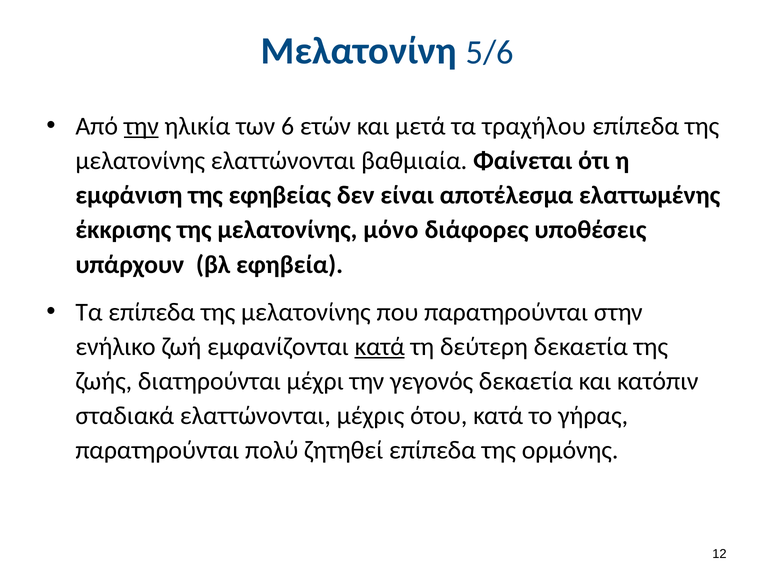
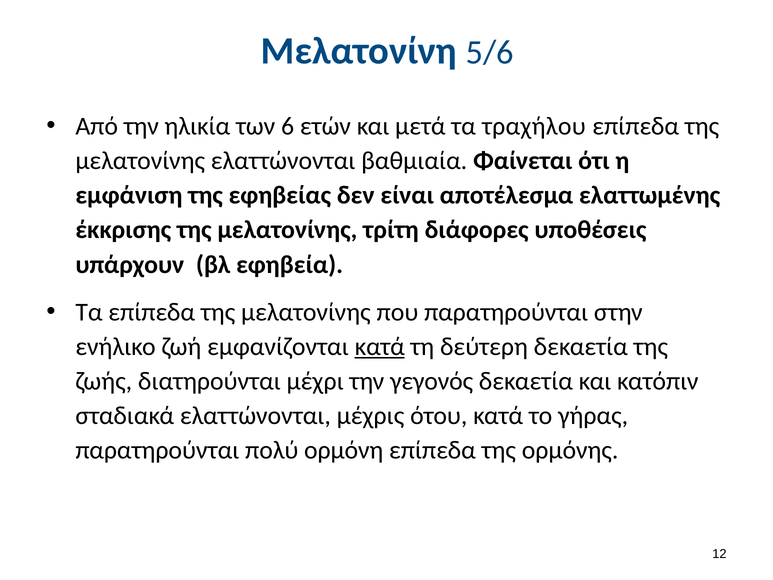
την underline: present -> none (141, 126)
μόνο: μόνο -> τρίτη (391, 230)
ζητηθεί: ζητηθεί -> ορμόνη (344, 450)
